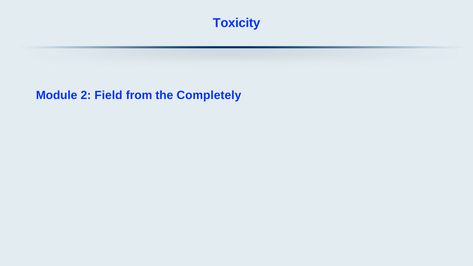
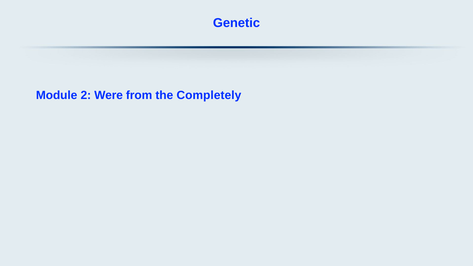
Toxicity: Toxicity -> Genetic (236, 23)
Field: Field -> Were (109, 95)
